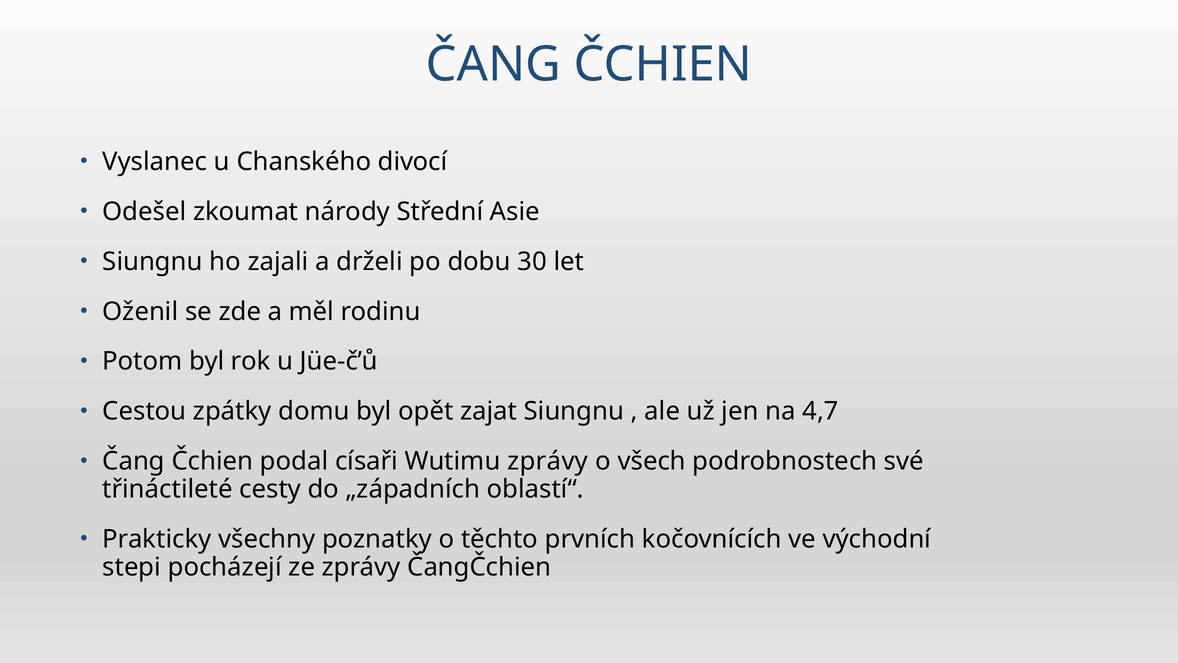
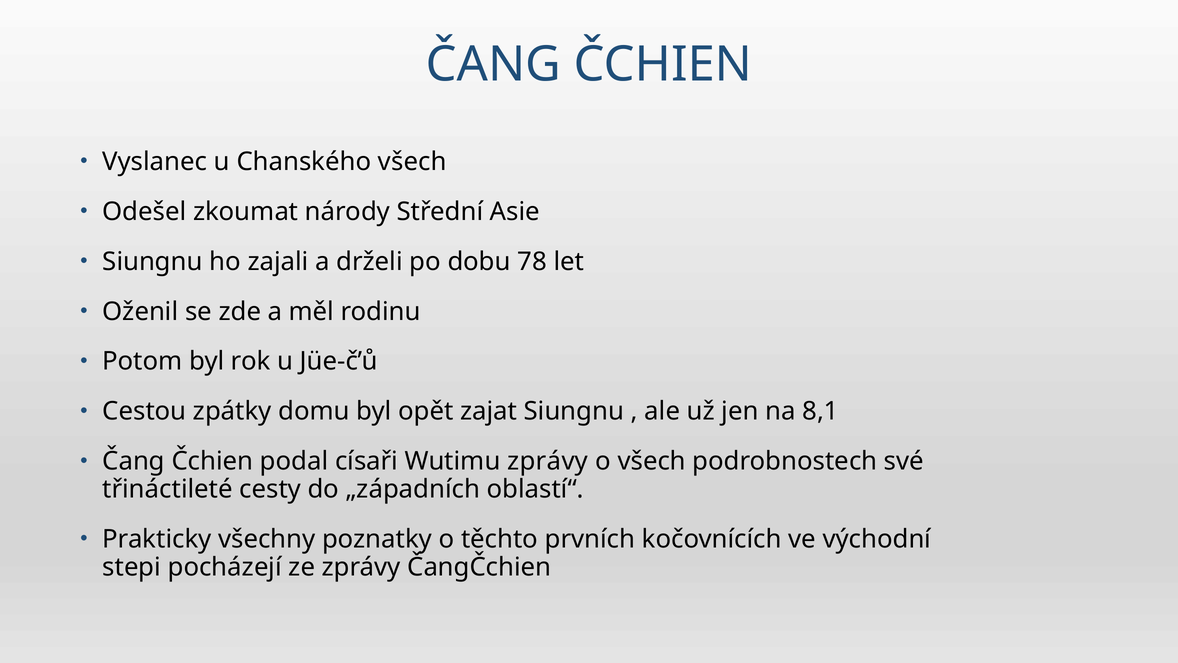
Chanského divocí: divocí -> všech (412, 162)
30: 30 -> 78 (532, 262)
4,7: 4,7 -> 8,1 (821, 411)
